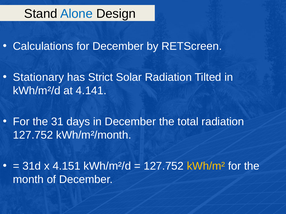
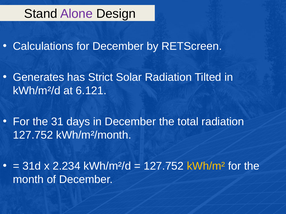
Alone colour: blue -> purple (76, 14)
Stationary: Stationary -> Generates (39, 77)
4.141: 4.141 -> 6.121 (91, 91)
4.151: 4.151 -> 2.234 (67, 166)
